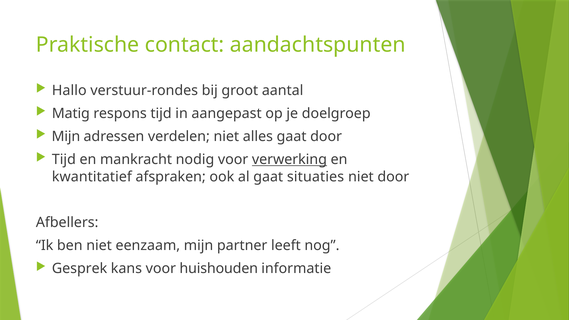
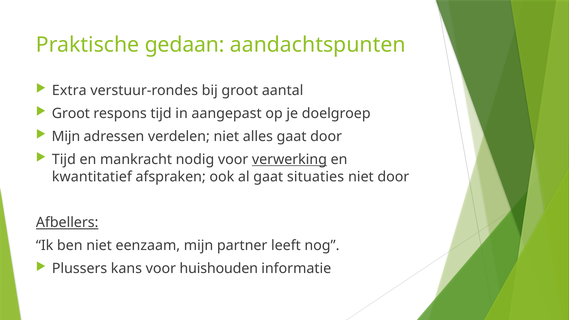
contact: contact -> gedaan (185, 45)
Hallo: Hallo -> Extra (69, 91)
Matig: Matig -> Groot (71, 114)
Afbellers underline: none -> present (67, 223)
Gesprek: Gesprek -> Plussers (80, 269)
